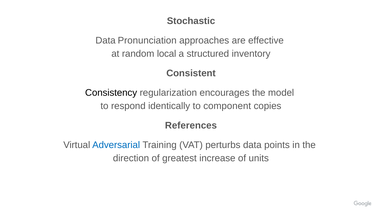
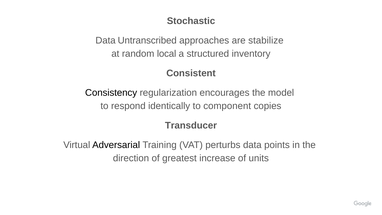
Pronunciation: Pronunciation -> Untranscribed (147, 41)
effective: effective -> stabilize (266, 41)
References: References -> Transducer (191, 125)
Adversarial colour: blue -> black (116, 145)
